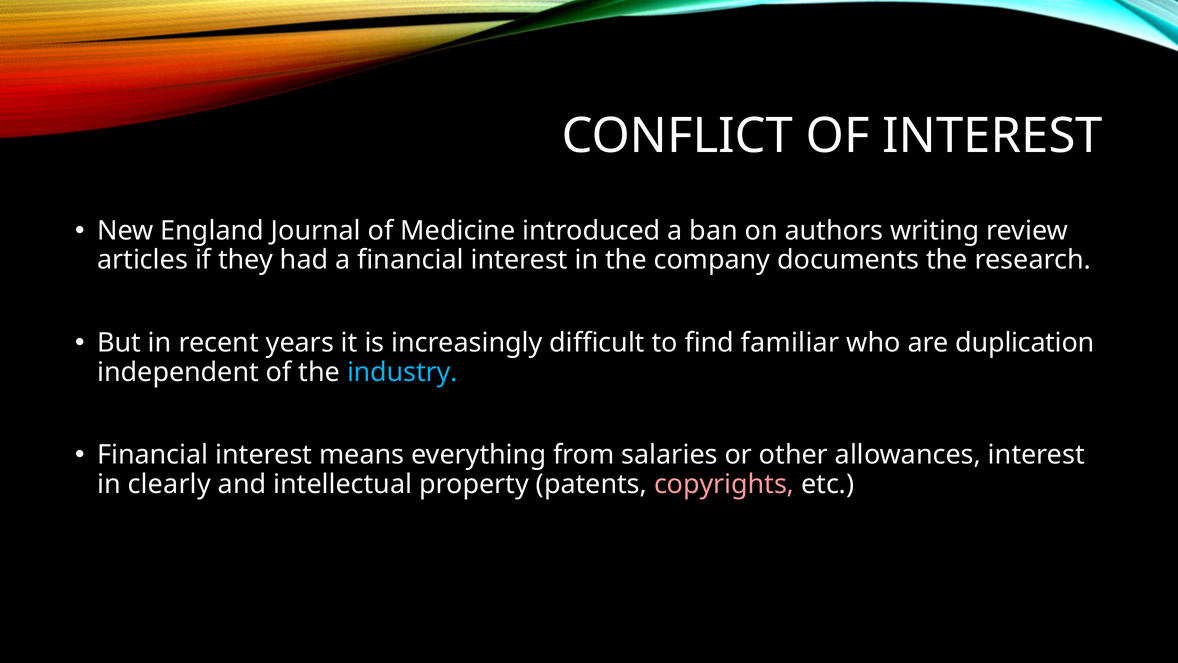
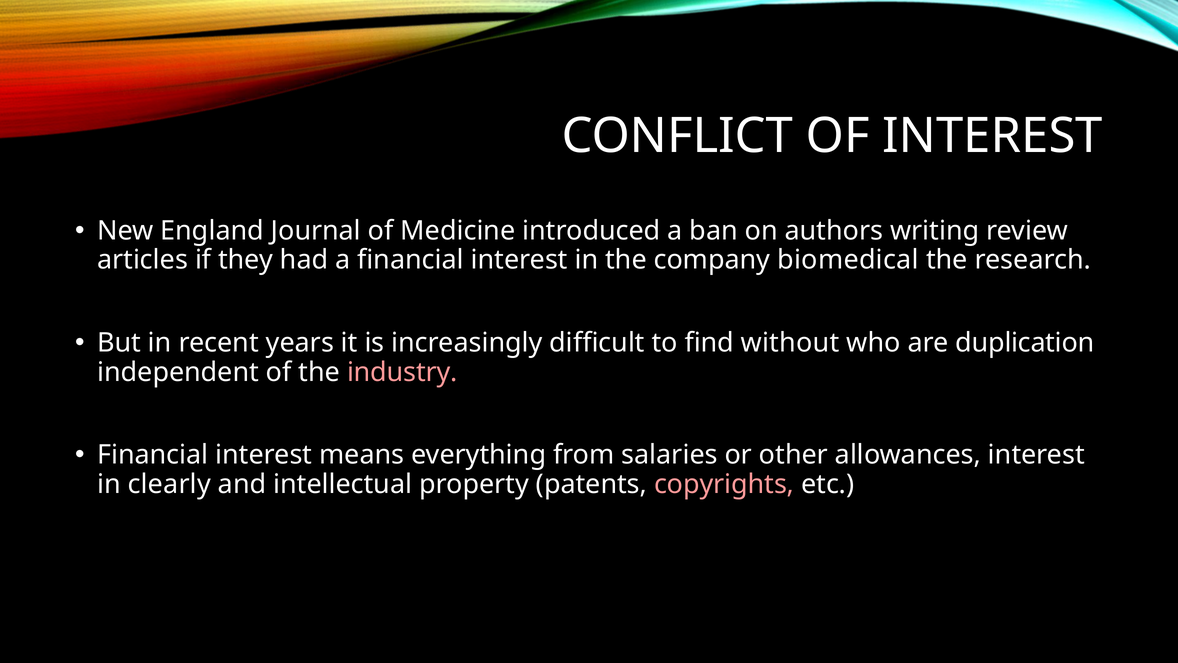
documents: documents -> biomedical (848, 260)
familiar: familiar -> without (790, 343)
industry colour: light blue -> pink (402, 372)
